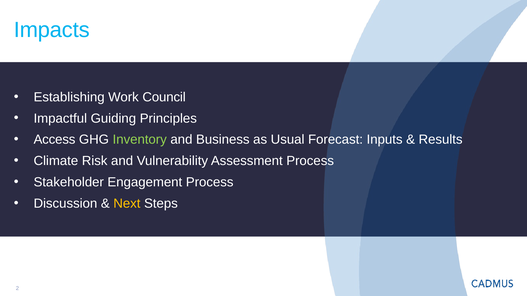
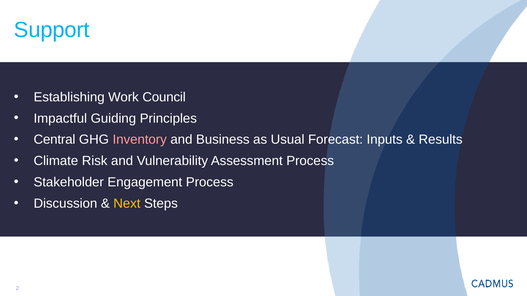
Impacts: Impacts -> Support (52, 30)
Access: Access -> Central (54, 140)
Inventory colour: light green -> pink (140, 140)
